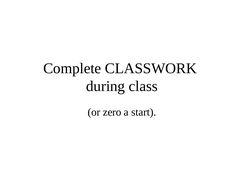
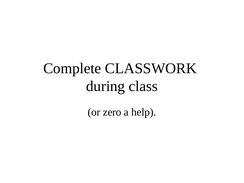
start: start -> help (144, 112)
